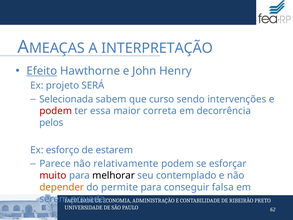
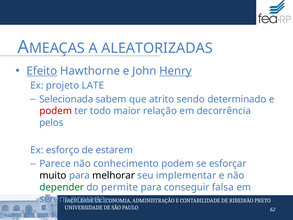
INTERPRETAÇÃO: INTERPRETAÇÃO -> ALEATORIZADAS (157, 48)
Henry underline: none -> present (176, 71)
SERÁ: SERÁ -> LATE (93, 85)
curso: curso -> atrito (162, 99)
intervenções: intervenções -> determinado (237, 99)
essa: essa -> todo (101, 111)
correta: correta -> relação (160, 111)
relativamente: relativamente -> conhecimento (126, 164)
muito colour: red -> black (53, 175)
contemplado: contemplado -> implementar (186, 175)
depender colour: orange -> green (62, 187)
